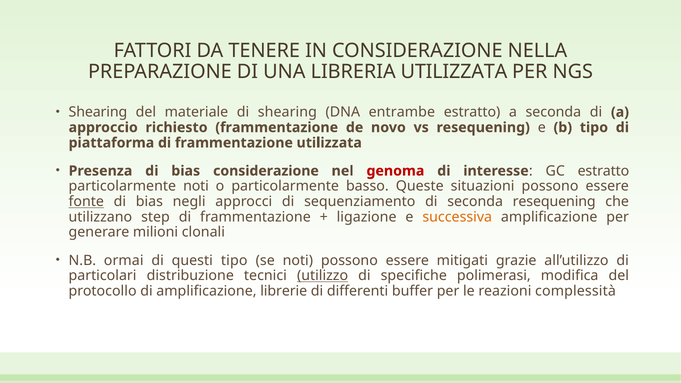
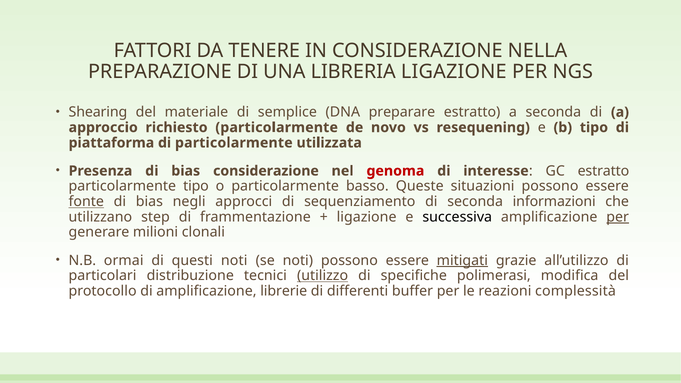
LIBRERIA UTILIZZATA: UTILIZZATA -> LIGAZIONE (454, 72)
di shearing: shearing -> semplice (287, 112)
entrambe: entrambe -> preparare (402, 112)
richiesto frammentazione: frammentazione -> particolarmente (277, 127)
piattaforma di frammentazione: frammentazione -> particolarmente (234, 143)
particolarmente noti: noti -> tipo (196, 186)
seconda resequening: resequening -> informazioni (554, 202)
successiva colour: orange -> black (457, 217)
per underline: none -> present (618, 217)
questi tipo: tipo -> noti (234, 260)
mitigati underline: none -> present (462, 260)
